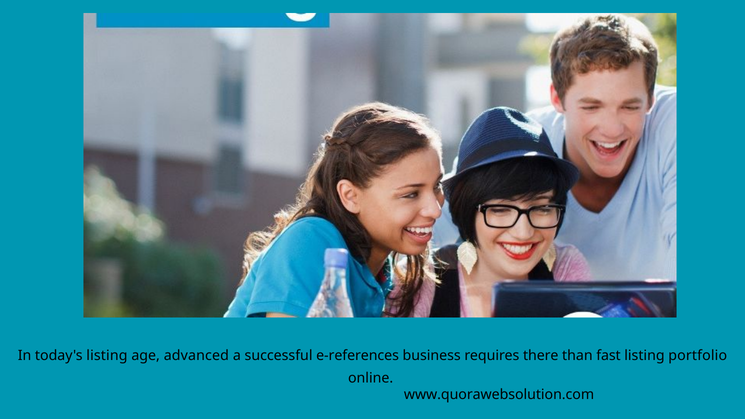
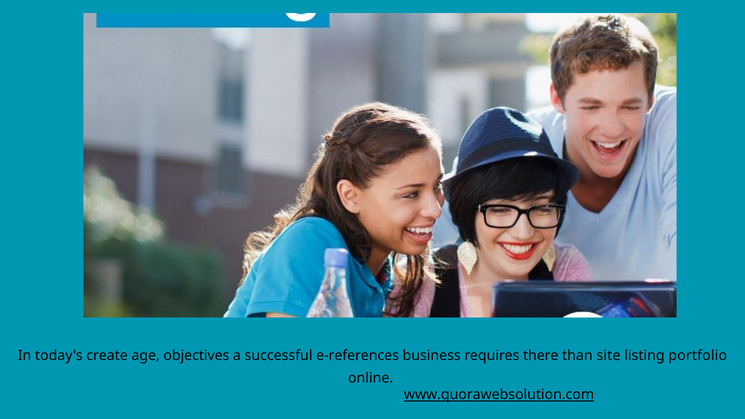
today's listing: listing -> create (107, 355)
advanced: advanced -> objectives (196, 355)
fast: fast -> site (608, 355)
www.quorawebsolution.com underline: none -> present (499, 395)
